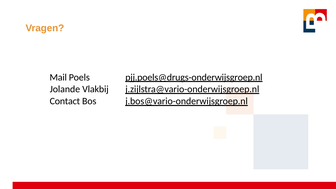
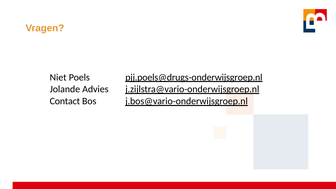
Mail: Mail -> Niet (58, 77)
Vlakbij: Vlakbij -> Advies (95, 89)
